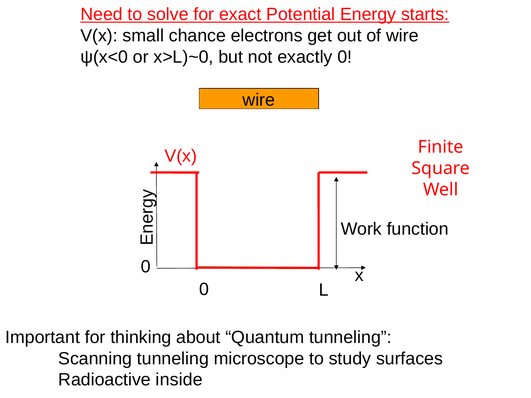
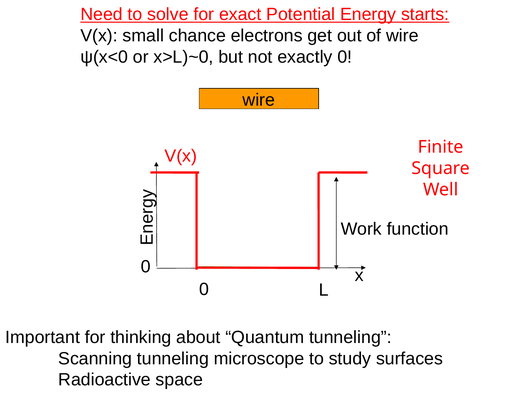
inside: inside -> space (179, 380)
